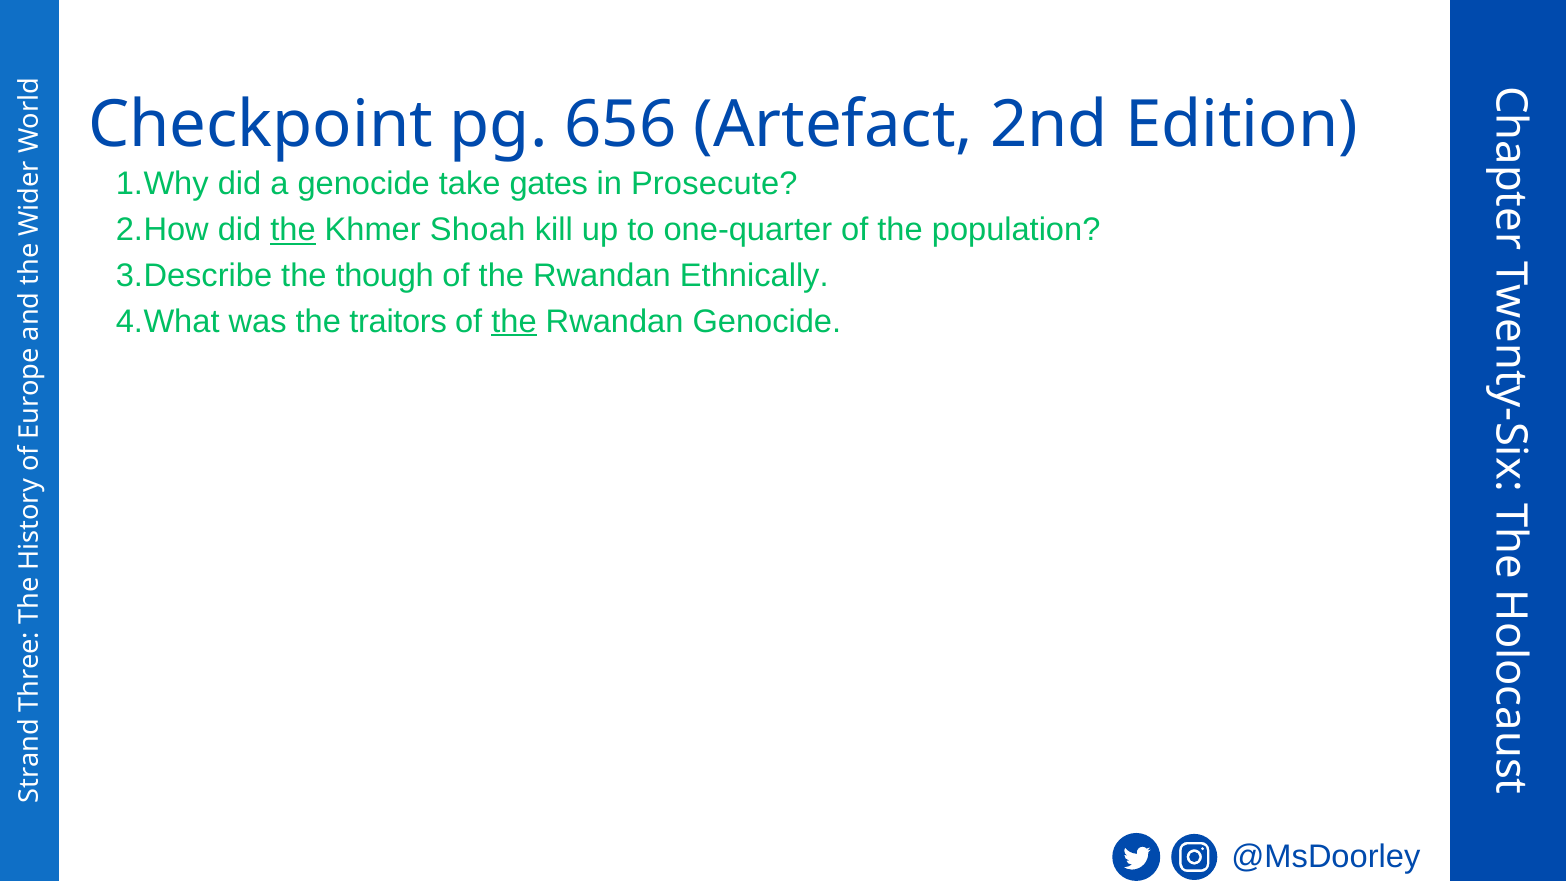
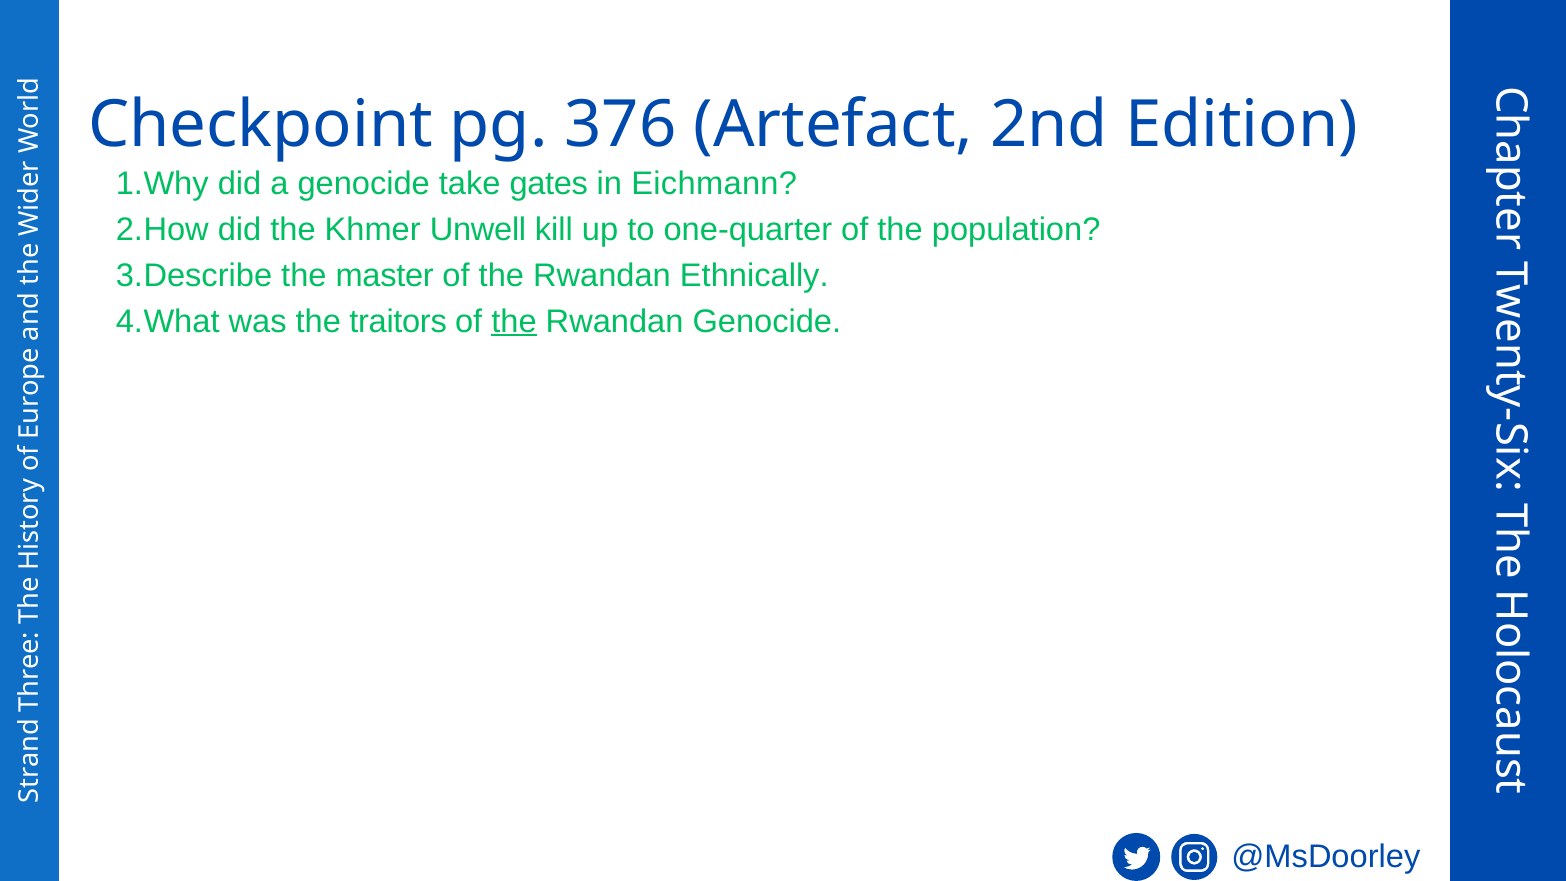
656: 656 -> 376 (620, 124)
Prosecute: Prosecute -> Eichmann (714, 184)
the underline: present -> none (293, 230)
Shoah: Shoah -> Unwell (478, 230)
though: though -> master (385, 276)
